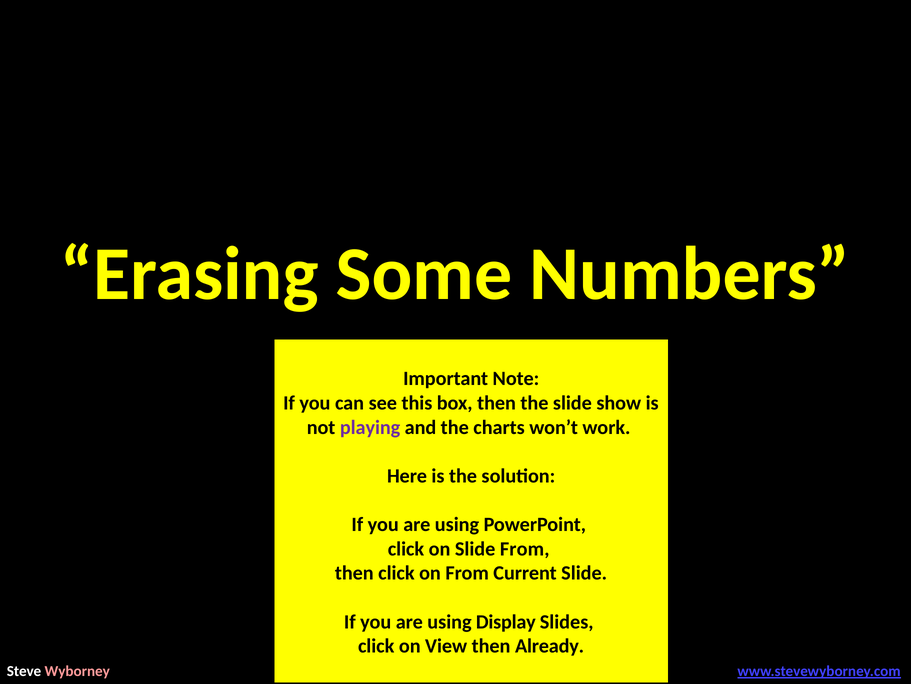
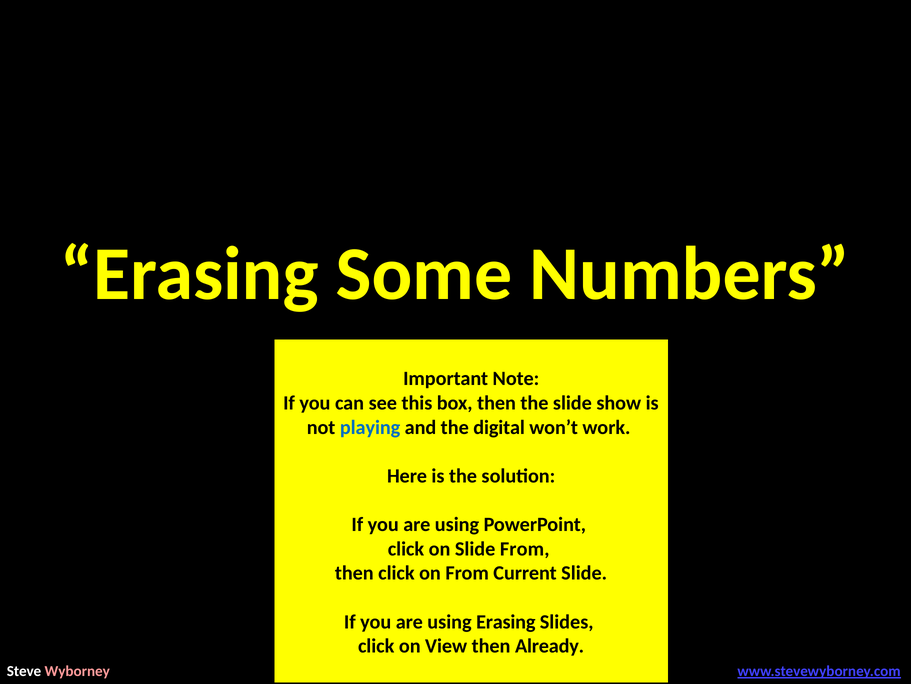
playing colour: purple -> blue (370, 427)
charts: charts -> digital (499, 427)
using Display: Display -> Erasing (506, 621)
